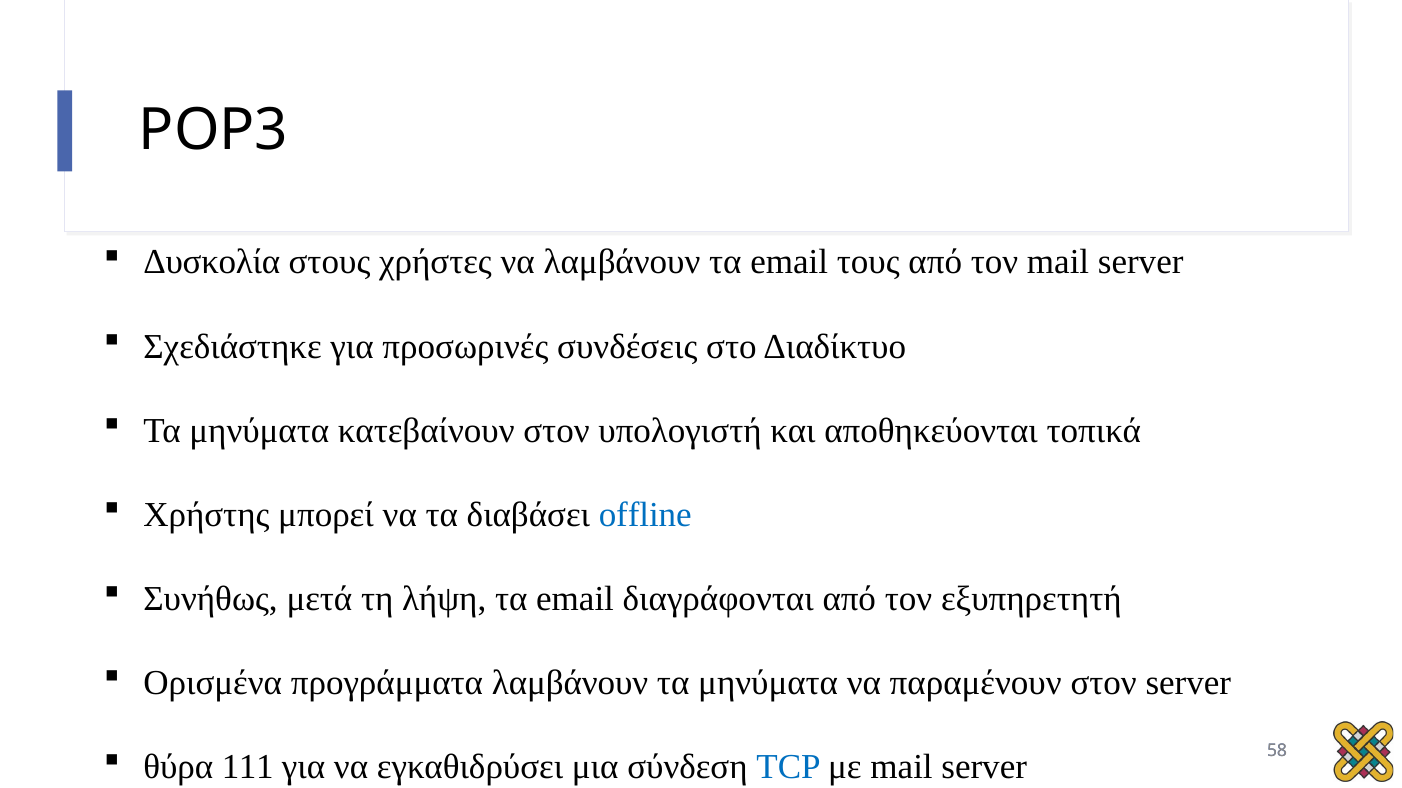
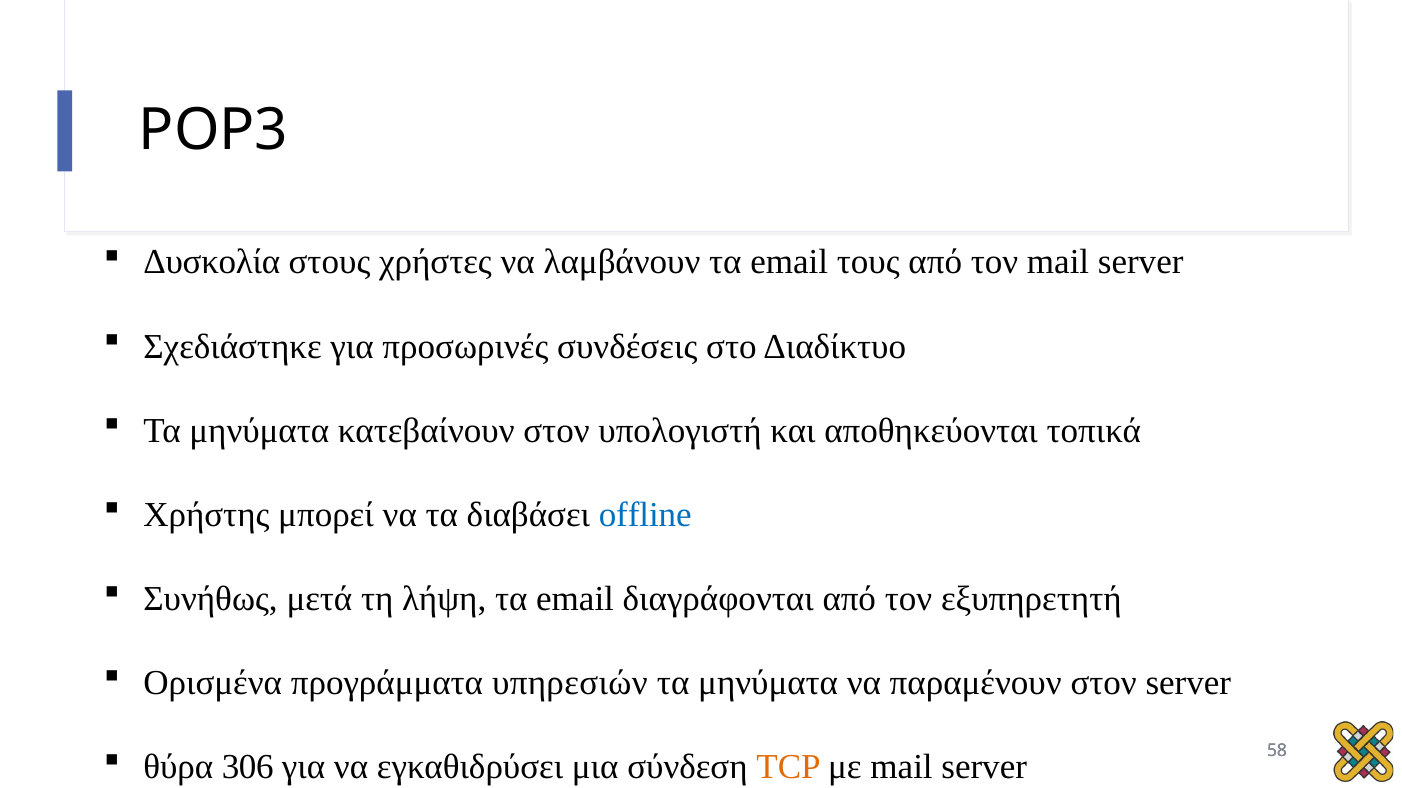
προγράμματα λαμβάνουν: λαμβάνουν -> υπηρεσιών (570, 683)
111: 111 -> 306 (248, 767)
TCP colour: blue -> orange (789, 767)
